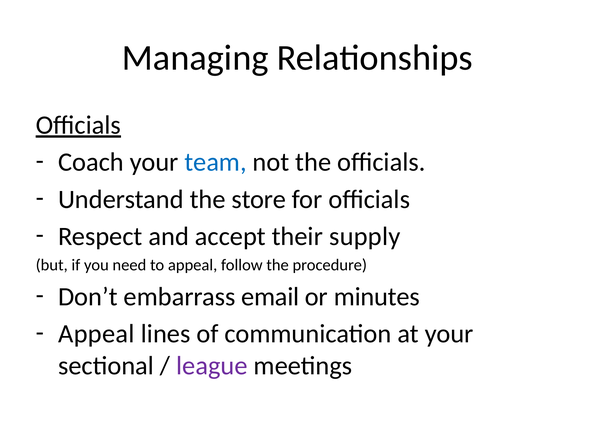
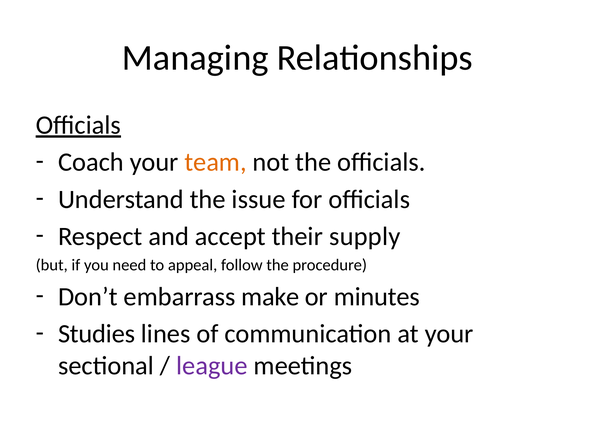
team colour: blue -> orange (216, 162)
store: store -> issue (259, 199)
email: email -> make (270, 296)
Appeal: Appeal -> Studies (97, 333)
